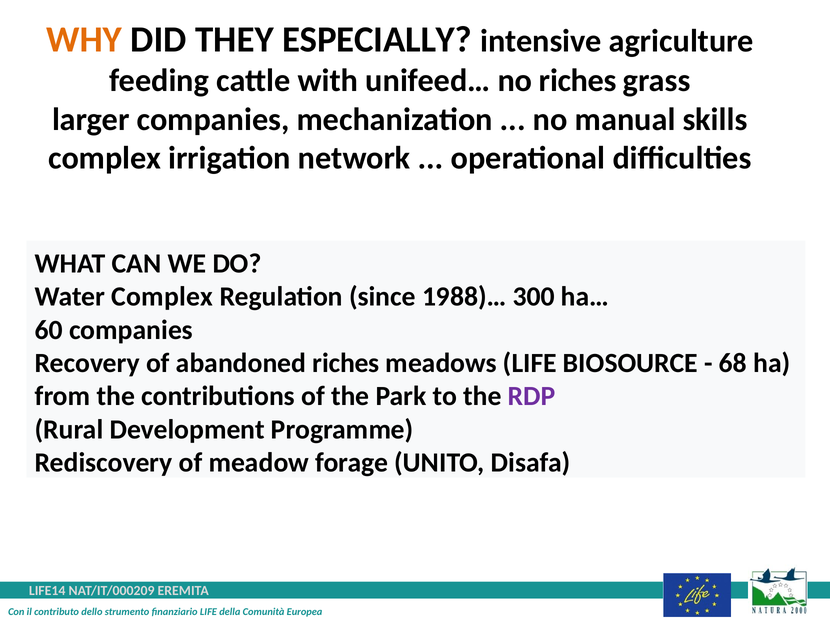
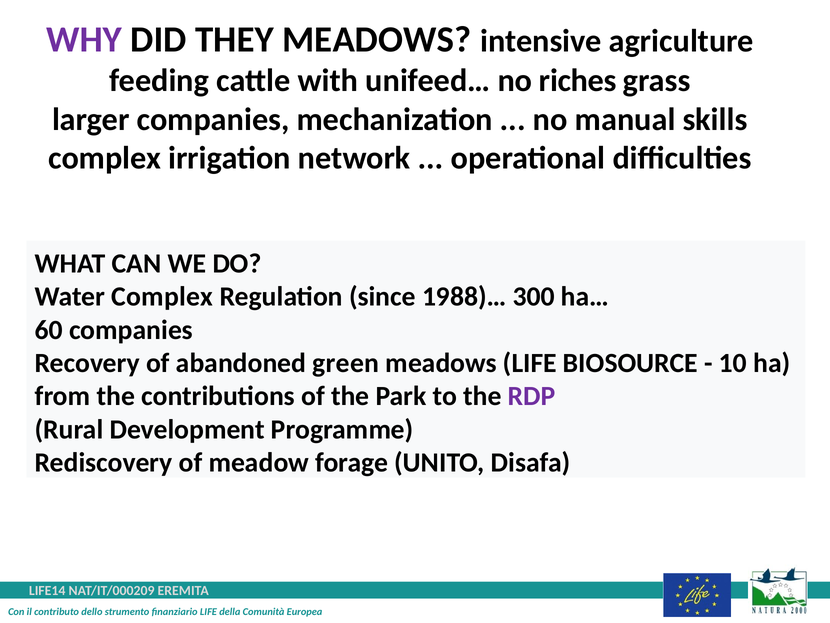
WHY colour: orange -> purple (84, 39)
THEY ESPECIALLY: ESPECIALLY -> MEADOWS (377, 39)
abandoned riches: riches -> green (346, 363)
68: 68 -> 10 (733, 363)
